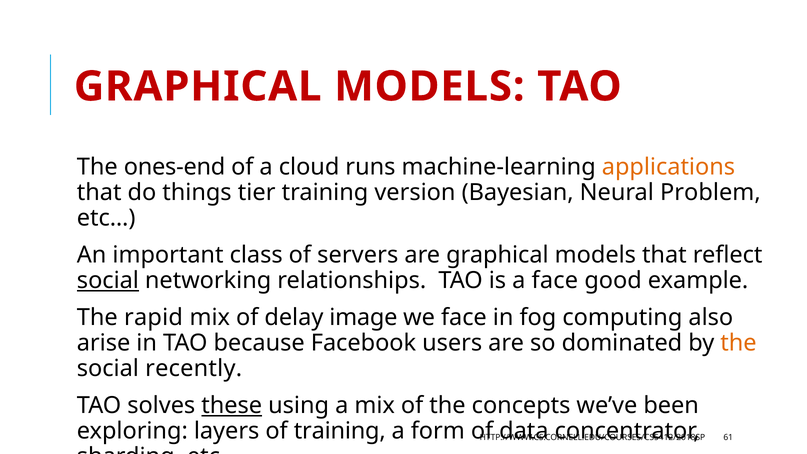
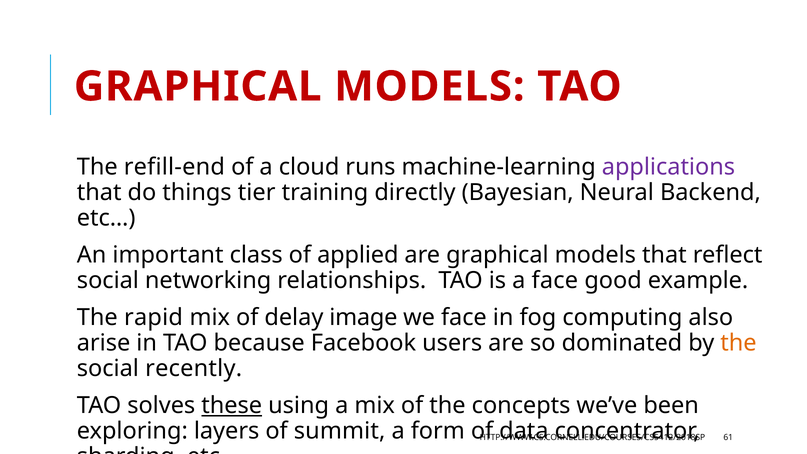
ones-end: ones-end -> refill-end (174, 167)
applications colour: orange -> purple (668, 167)
version: version -> directly (415, 192)
Problem: Problem -> Backend (710, 192)
servers: servers -> applied (358, 255)
social underline: present -> none (108, 280)
of training: training -> summit (340, 431)
